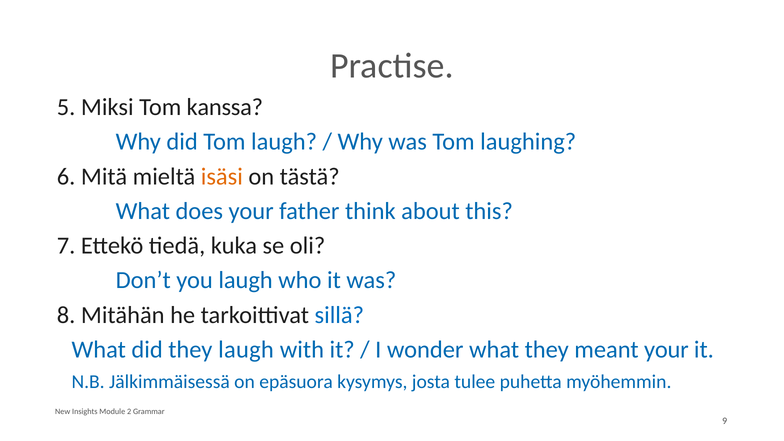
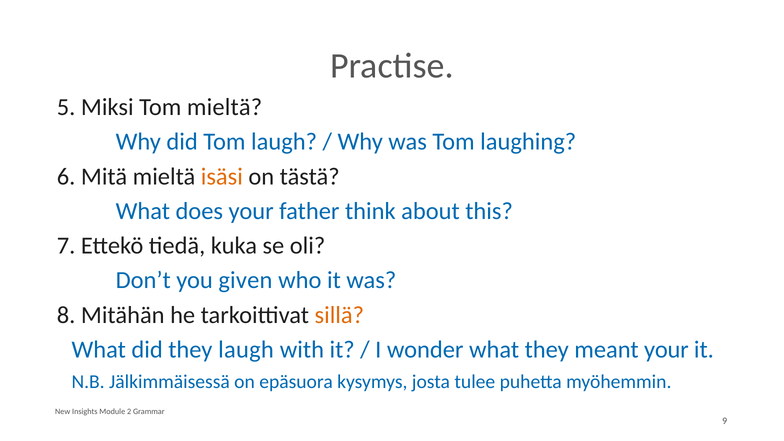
Tom kanssa: kanssa -> mieltä (225, 107)
you laugh: laugh -> given (245, 280)
sillä colour: blue -> orange (339, 315)
